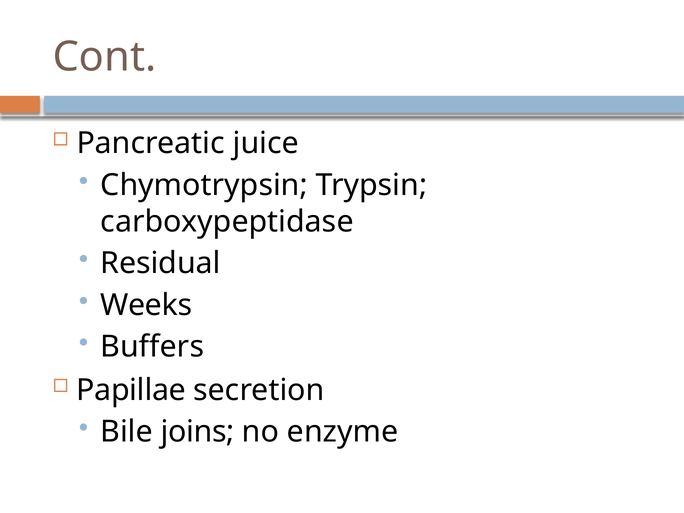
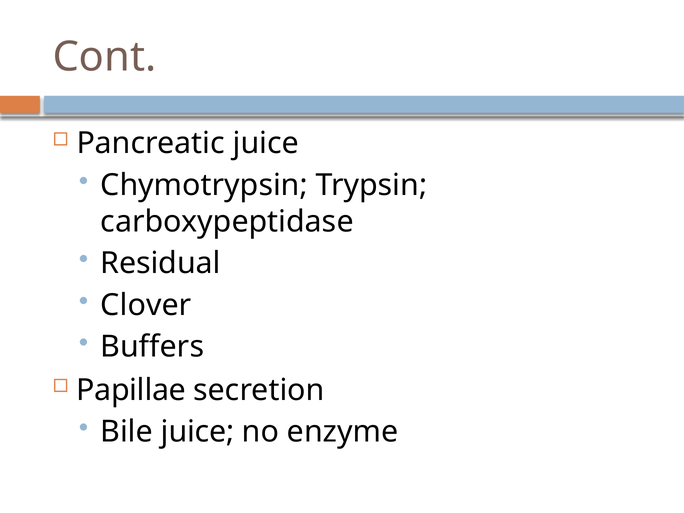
Weeks: Weeks -> Clover (146, 305)
Bile joins: joins -> juice (198, 432)
